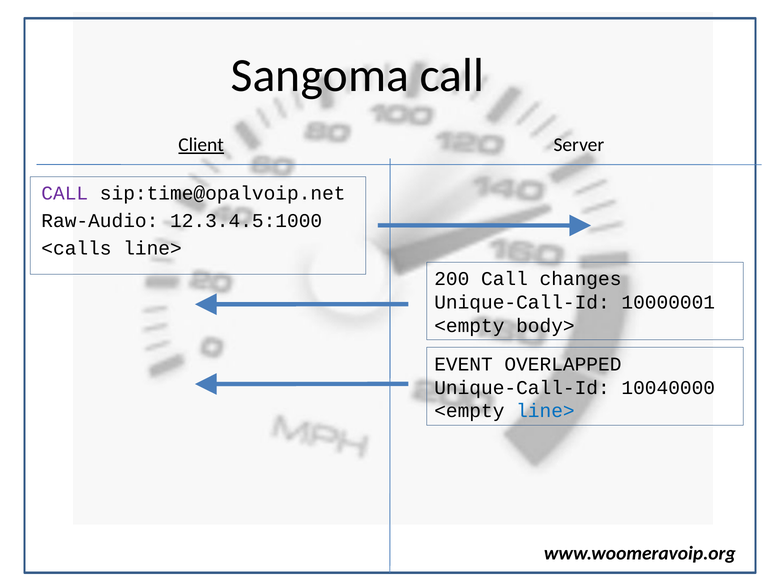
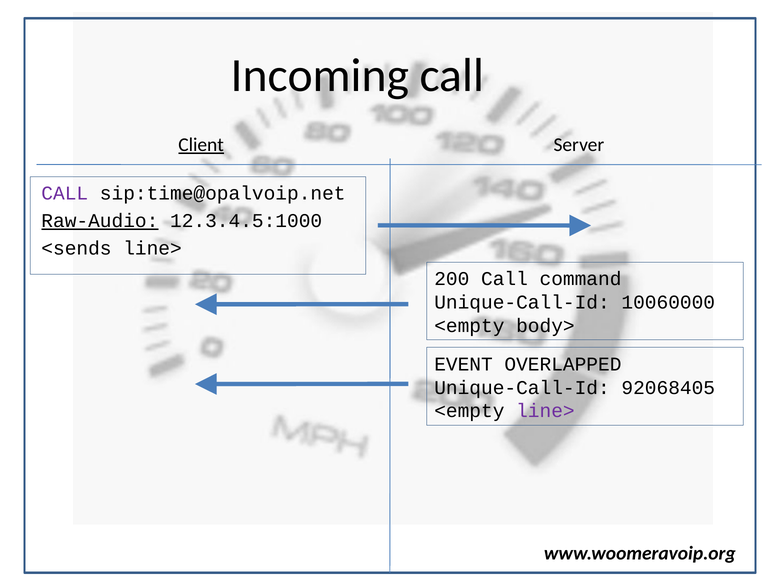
Sangoma: Sangoma -> Incoming (320, 76)
Raw-Audio underline: none -> present (100, 221)
<calls: <calls -> <sends (76, 248)
changes: changes -> command (581, 279)
10000001: 10000001 -> 10060000 (668, 302)
10040000: 10040000 -> 92068405 (668, 388)
line> colour: blue -> purple (545, 411)
